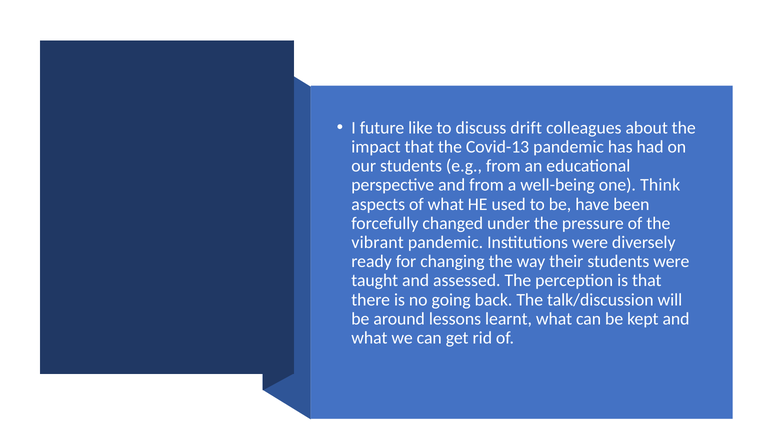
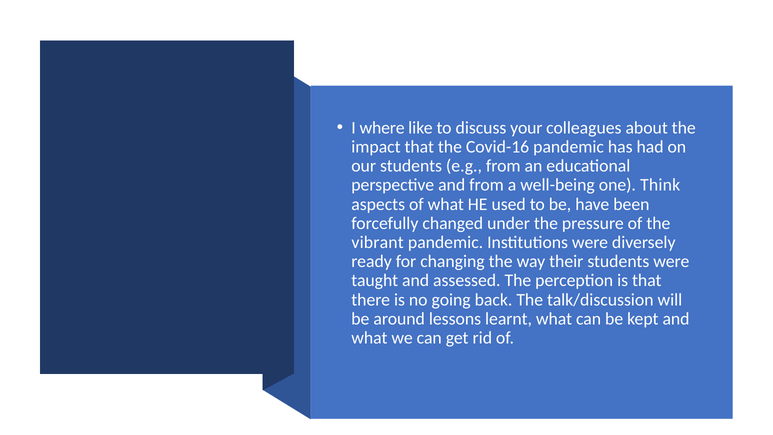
future: future -> where (382, 128)
drift: drift -> your (526, 128)
Covid-13: Covid-13 -> Covid-16 (498, 147)
